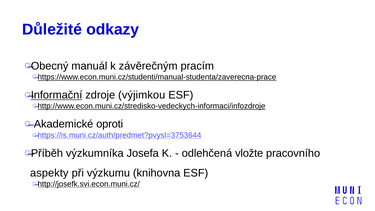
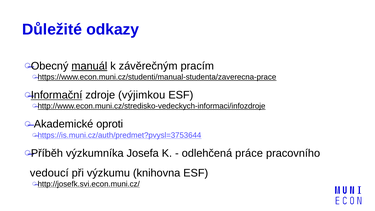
manuál underline: none -> present (89, 66)
vložte: vložte -> práce (249, 153)
aspekty: aspekty -> vedoucí (49, 173)
